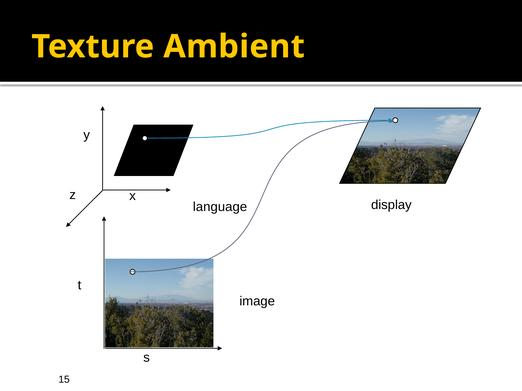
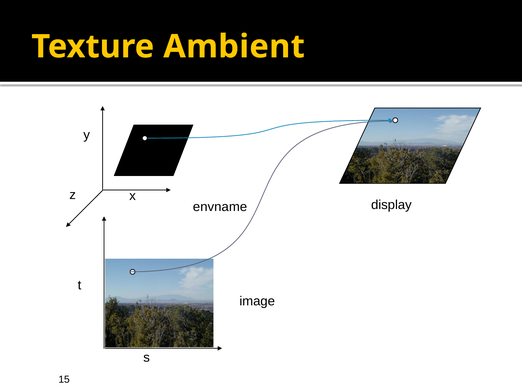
language: language -> envname (220, 207)
